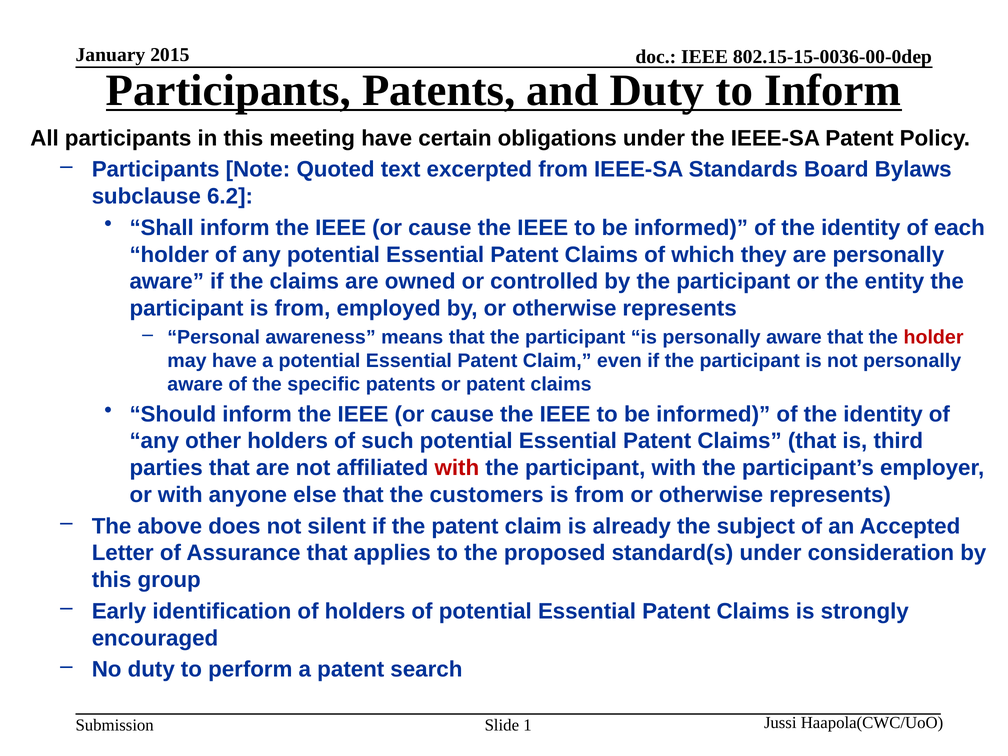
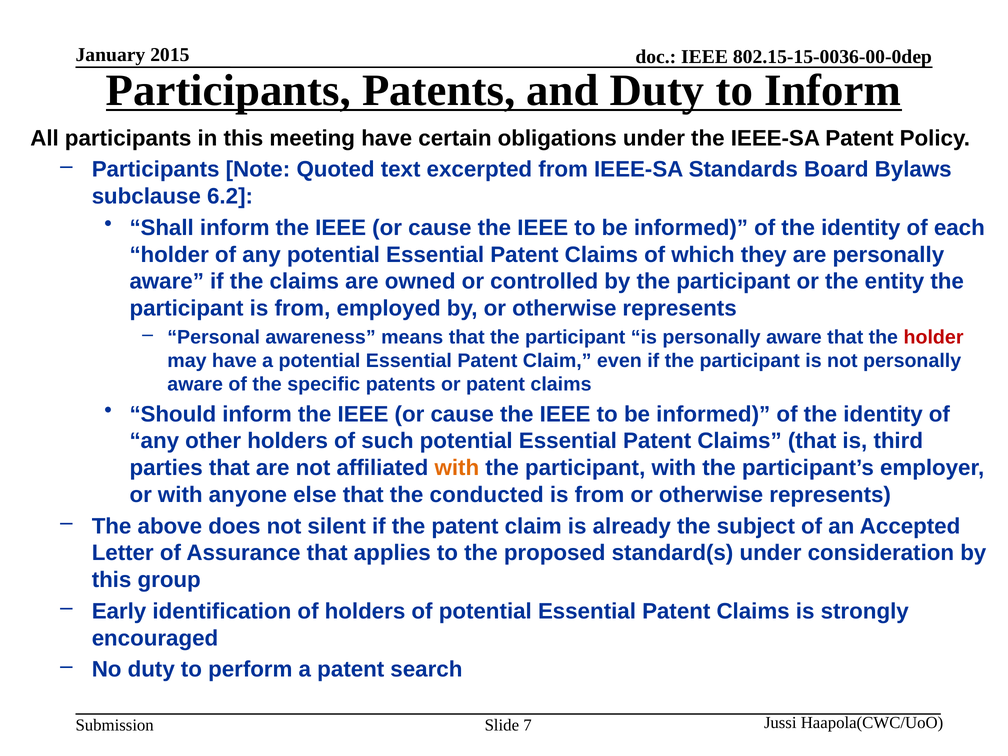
with colour: red -> orange (457, 468)
customers: customers -> conducted (487, 495)
1: 1 -> 7 (527, 725)
